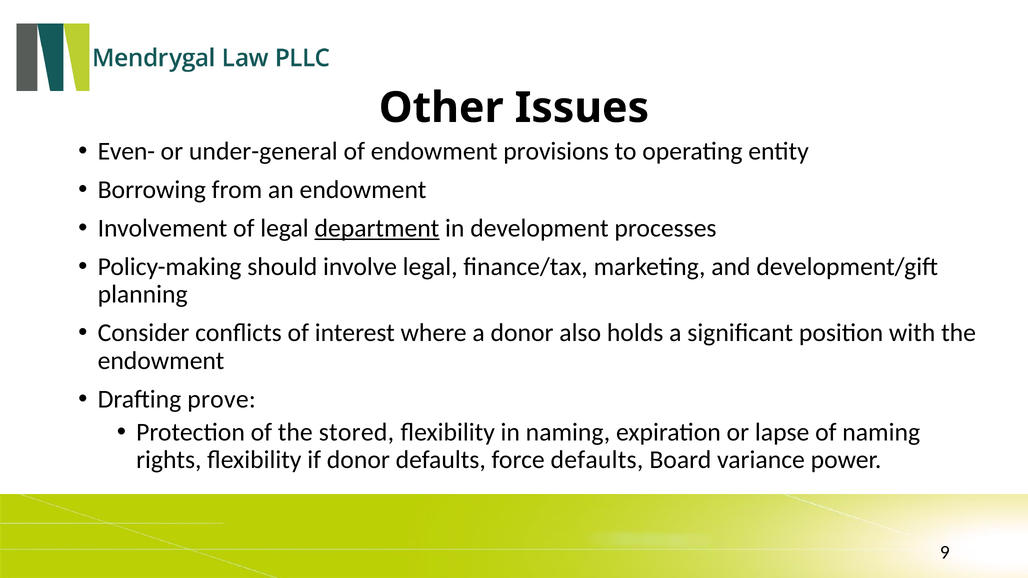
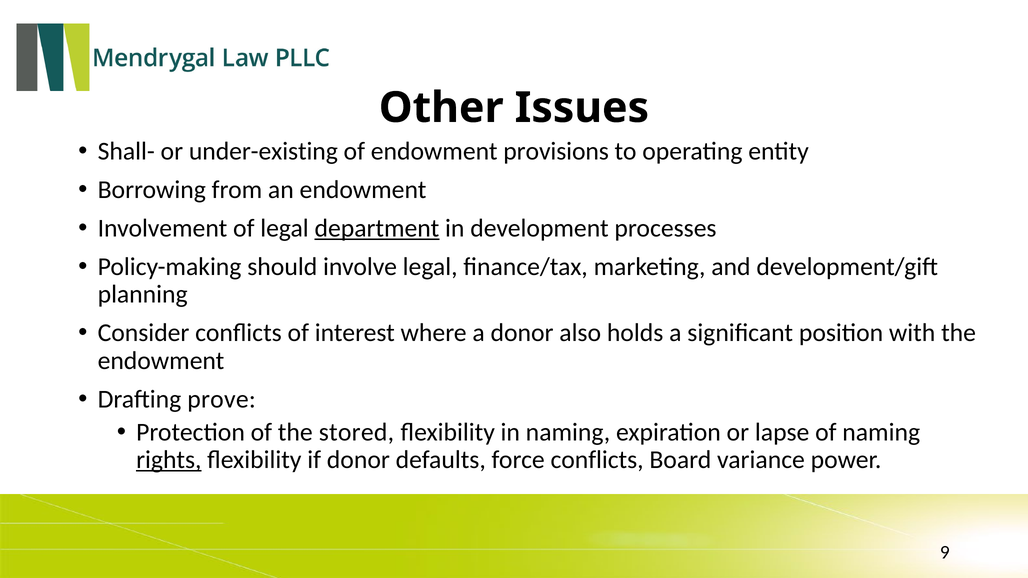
Even-: Even- -> Shall- (126, 152)
under-general: under-general -> under-existing (263, 152)
rights underline: none -> present (169, 460)
force defaults: defaults -> conflicts (597, 460)
